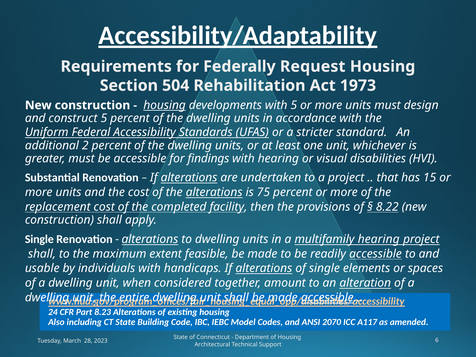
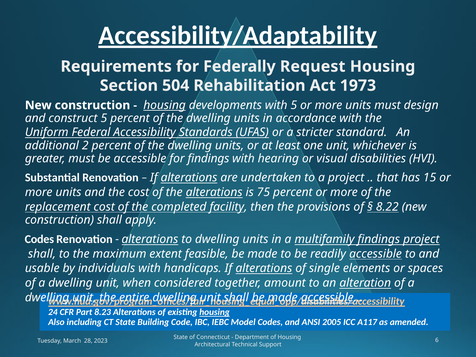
Single: Single -> Codes (39, 239)
multifamily hearing: hearing -> findings (379, 239)
housing underline: none -> present (215, 312)
2070: 2070 -> 2005 (332, 322)
